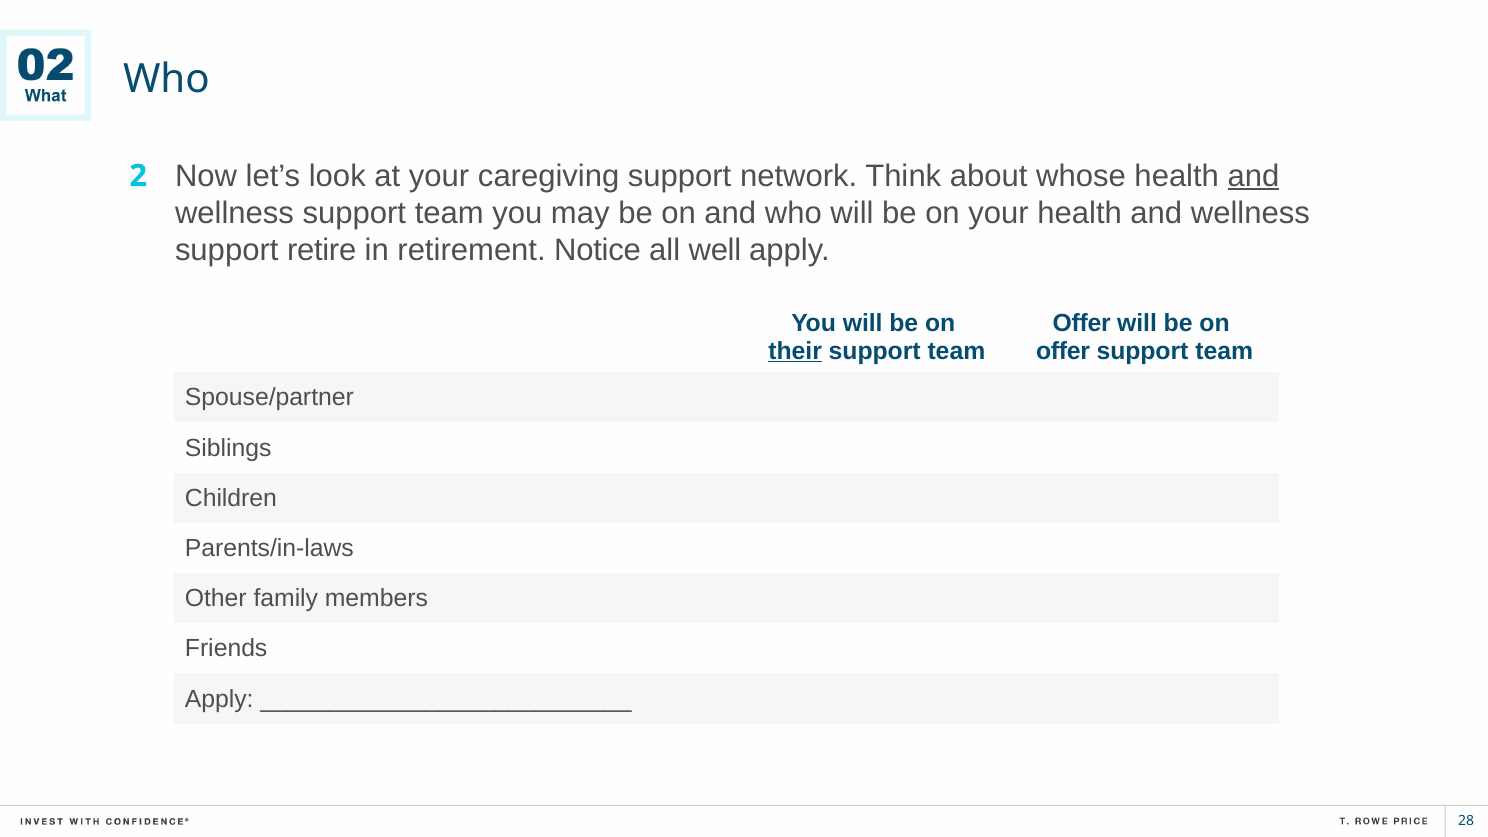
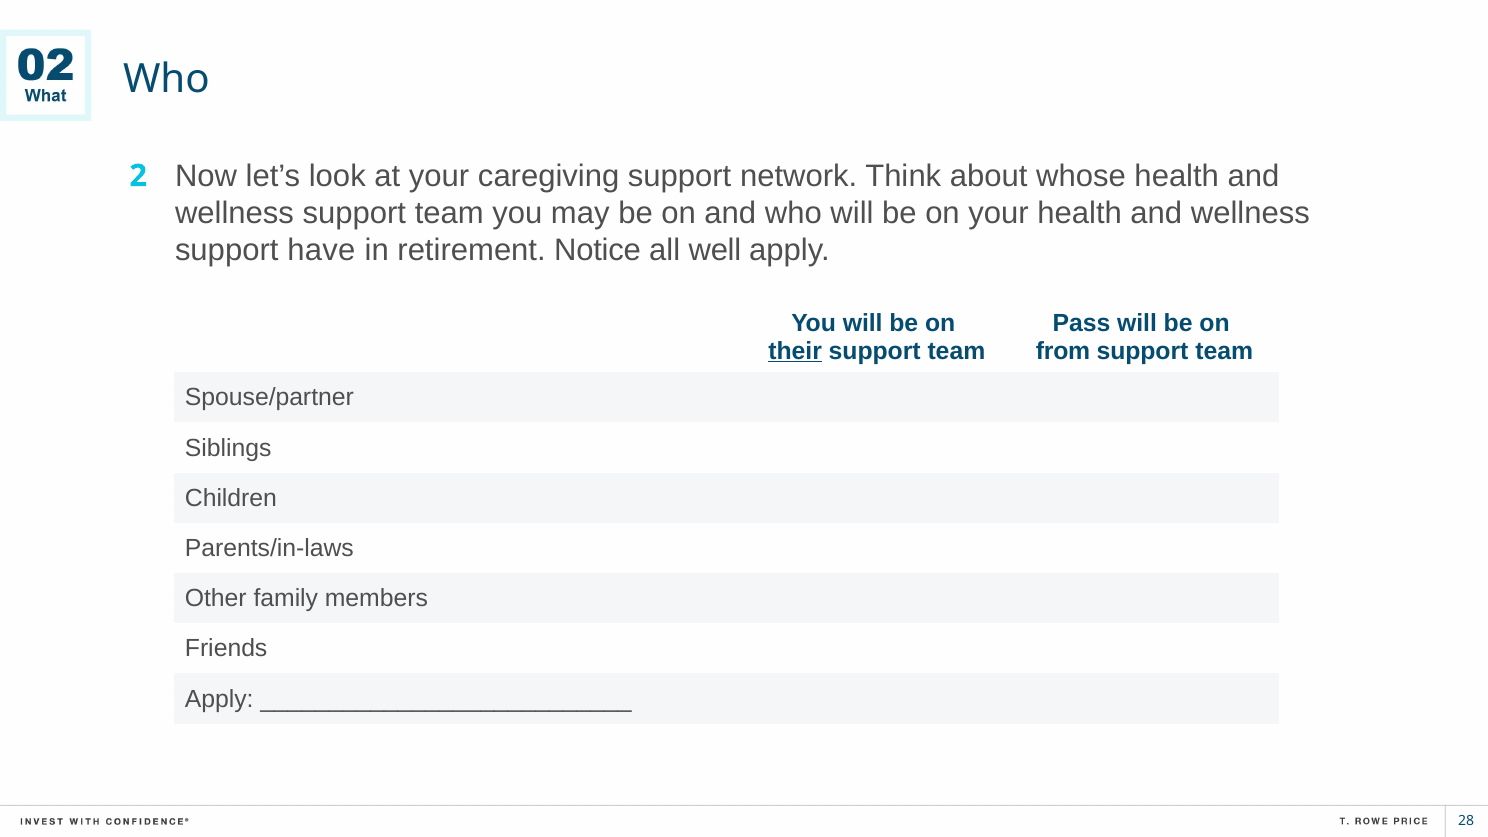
and underline: present -> none (1253, 176)
retire: retire -> have (321, 250)
Offer: Offer -> Pass (1082, 323)
offer: offer -> from (1063, 351)
